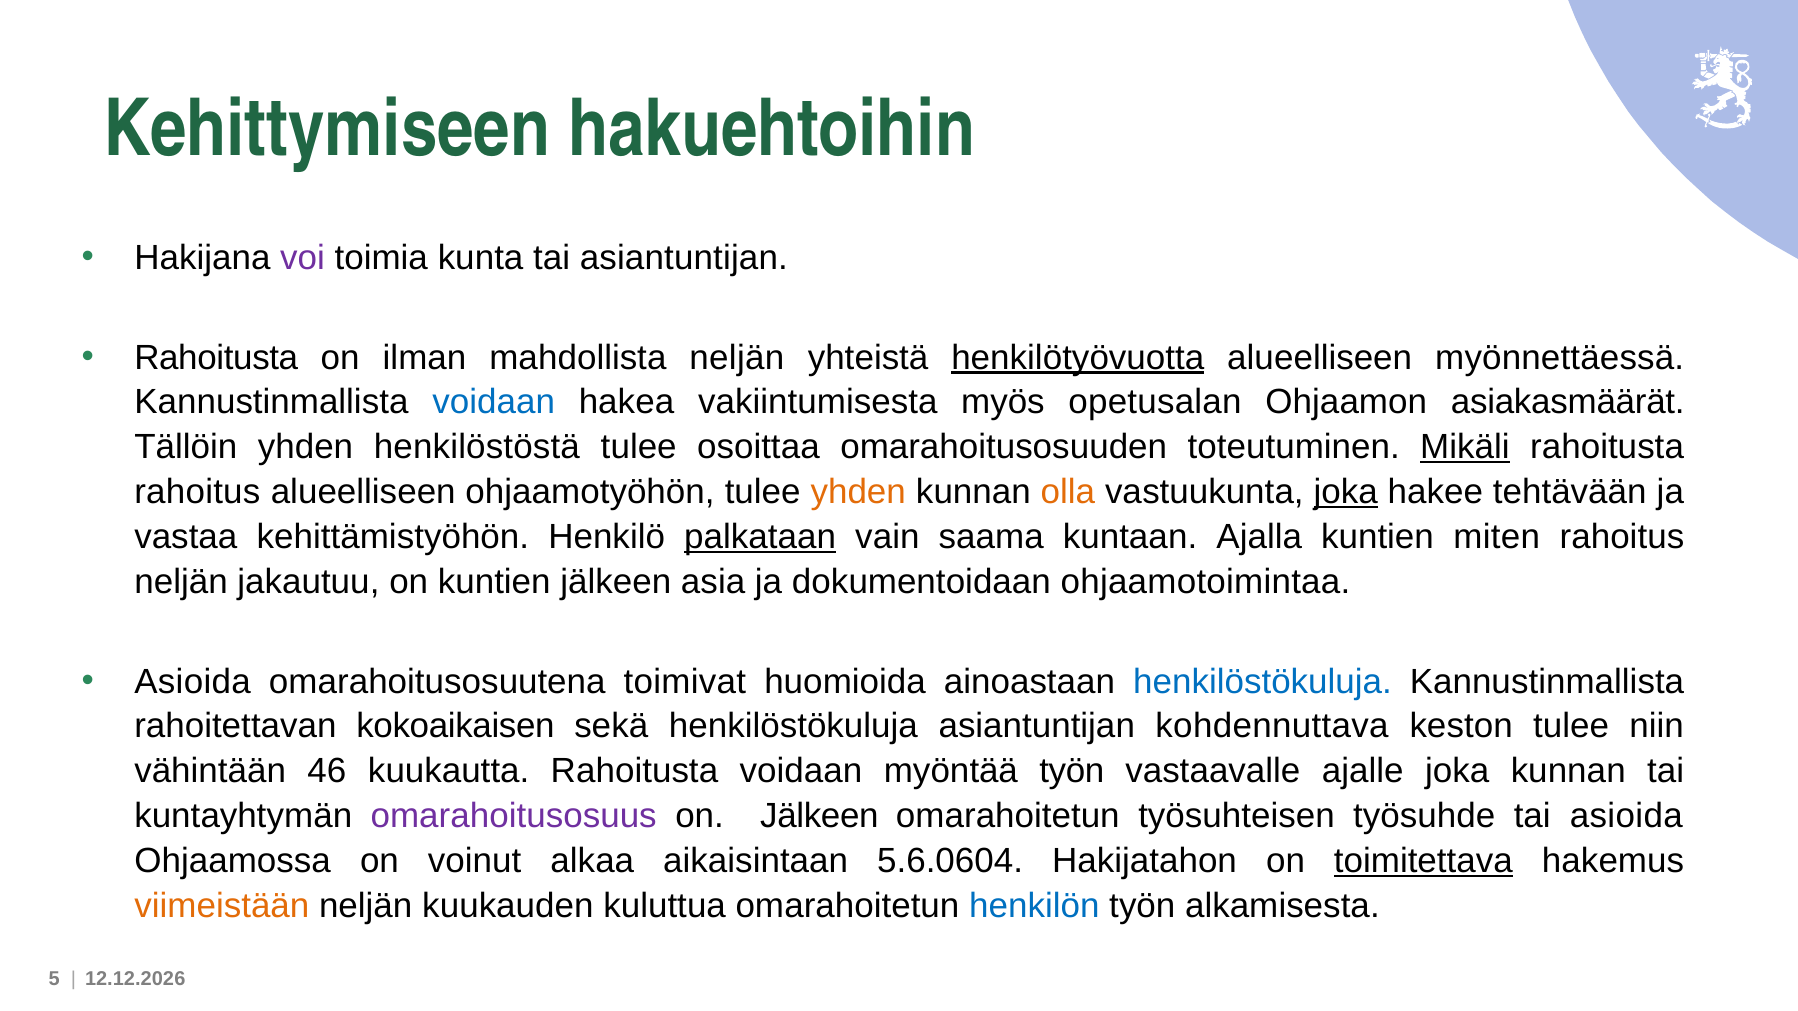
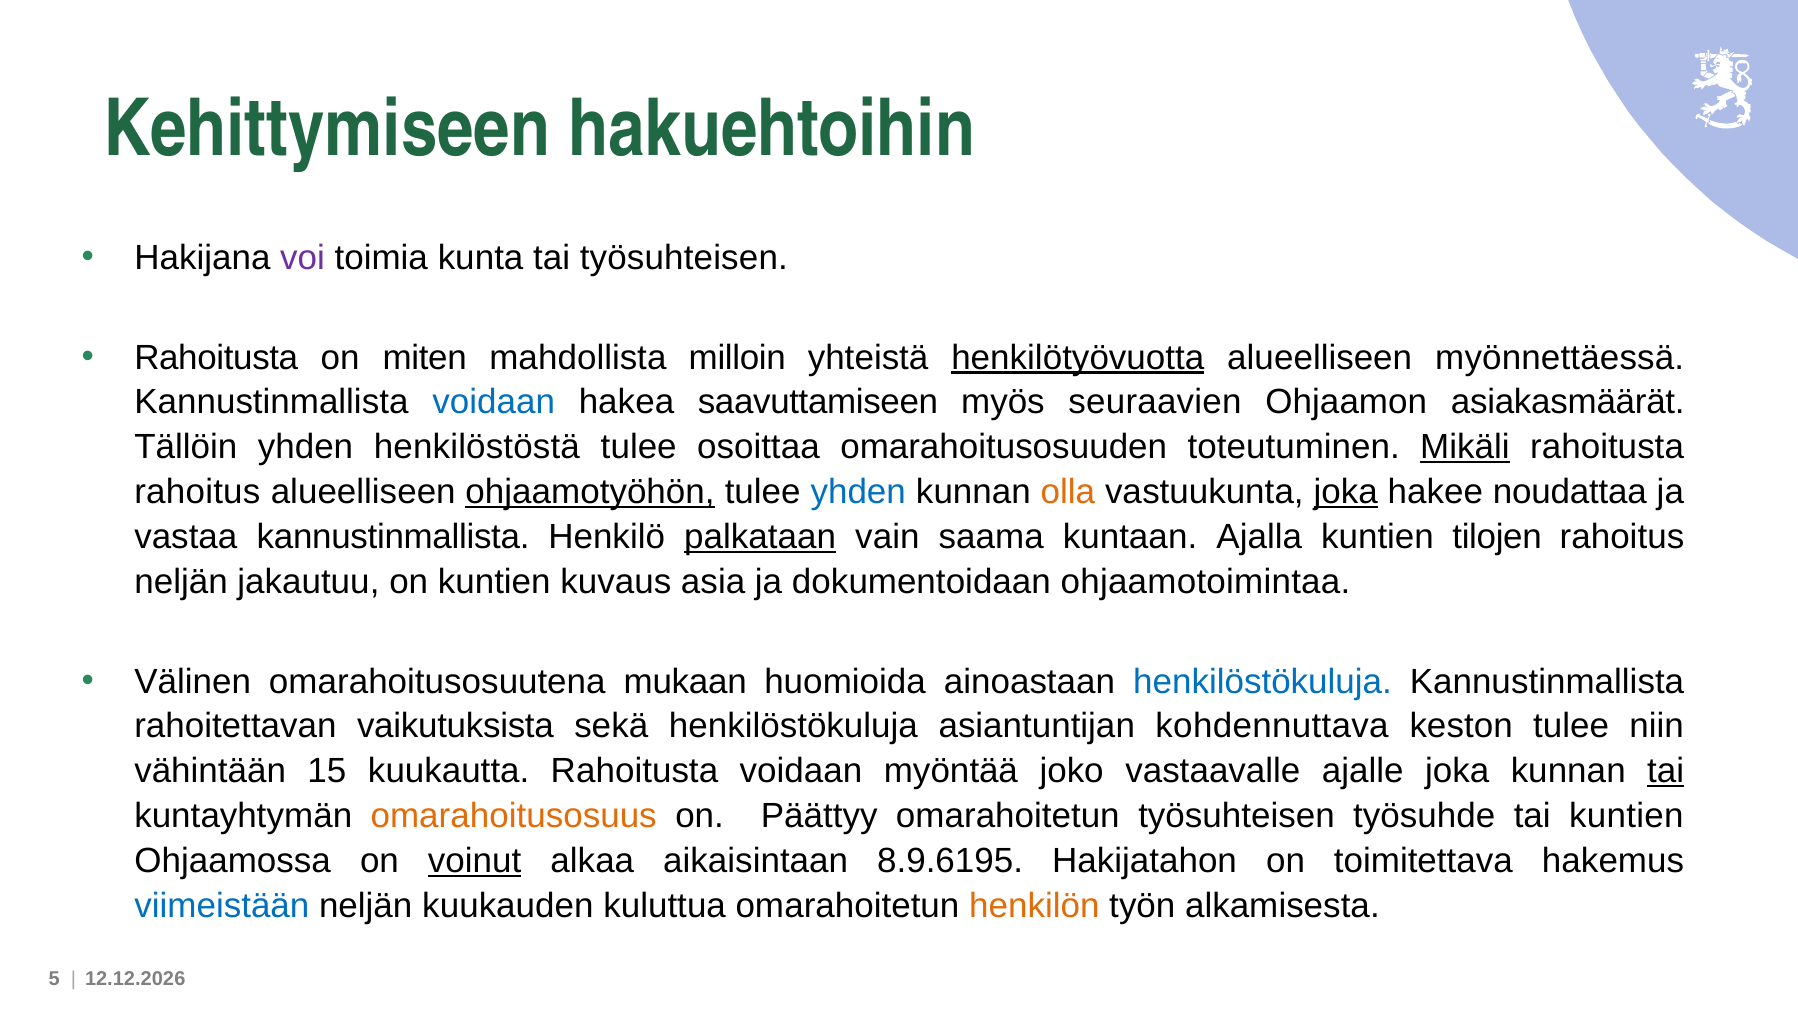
tai asiantuntijan: asiantuntijan -> työsuhteisen (684, 258)
ilman: ilman -> miten (425, 358)
mahdollista neljän: neljän -> milloin (737, 358)
vakiintumisesta: vakiintumisesta -> saavuttamiseen (818, 402)
opetusalan: opetusalan -> seuraavien (1155, 402)
ohjaamotyöhön underline: none -> present (590, 492)
yhden colour: orange -> blue (858, 492)
tehtävään: tehtävään -> noudattaa (1570, 492)
vastaa kehittämistyöhön: kehittämistyöhön -> kannustinmallista (393, 537)
miten: miten -> tilojen (1497, 537)
kuntien jälkeen: jälkeen -> kuvaus (616, 582)
Asioida: Asioida -> Välinen (193, 682)
toimivat: toimivat -> mukaan (685, 682)
kokoaikaisen: kokoaikaisen -> vaikutuksista (455, 727)
46: 46 -> 15 (327, 772)
myöntää työn: työn -> joko (1072, 772)
tai underline: none -> present (1666, 772)
omarahoitusosuus colour: purple -> orange (514, 816)
on Jälkeen: Jälkeen -> Päättyy (819, 816)
tai asioida: asioida -> kuntien (1626, 816)
voinut underline: none -> present (475, 861)
5.6.0604: 5.6.0604 -> 8.9.6195 (950, 861)
toimitettava underline: present -> none (1423, 861)
viimeistään colour: orange -> blue (222, 906)
henkilön colour: blue -> orange (1034, 906)
